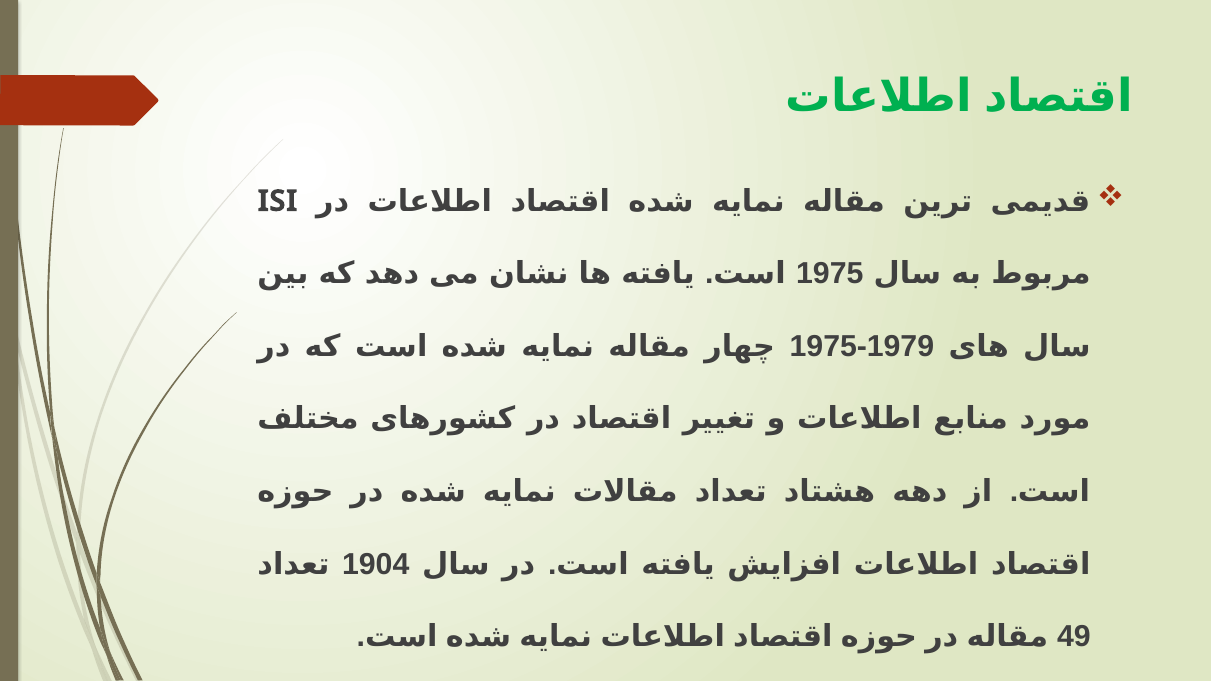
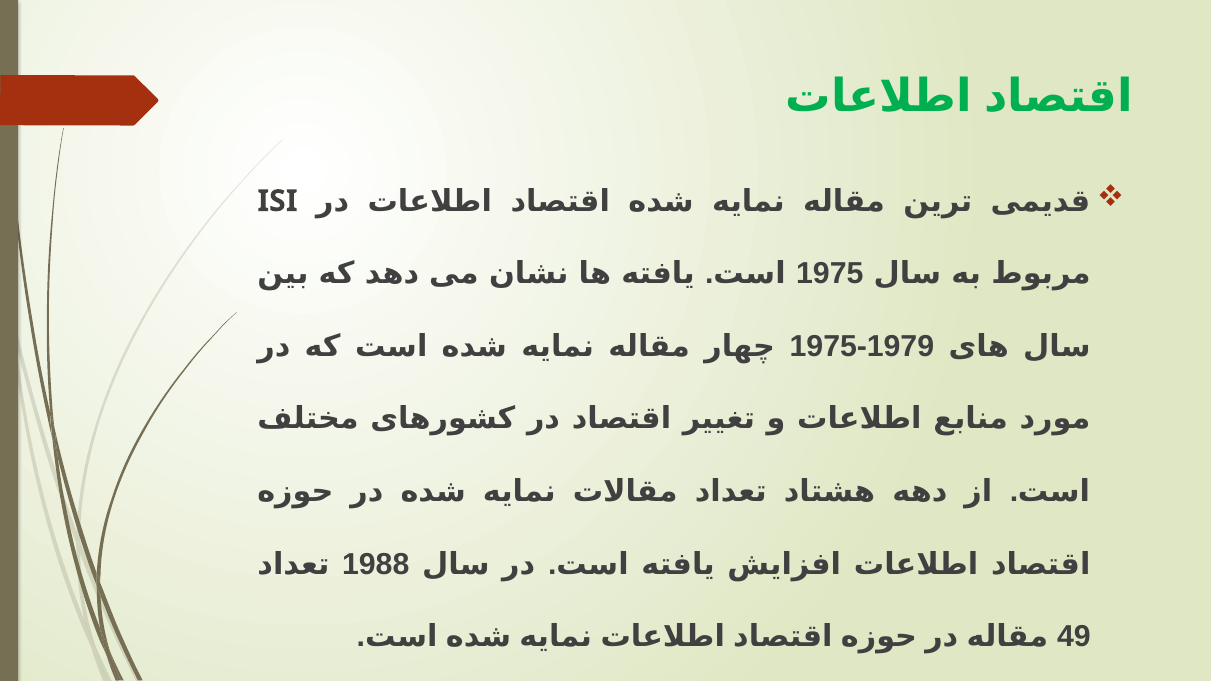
1904: 1904 -> 1988 (376, 564)
